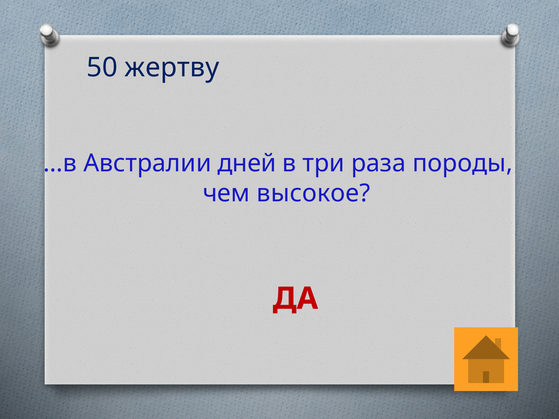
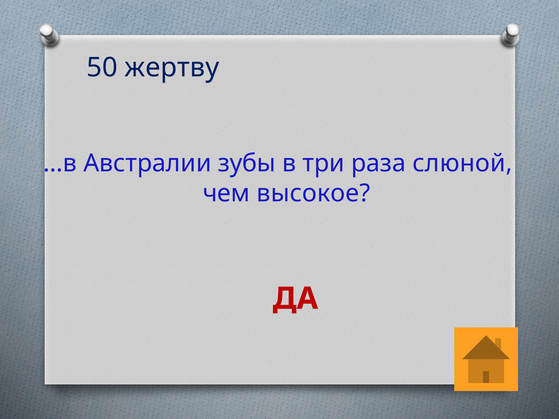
дней: дней -> зубы (247, 164)
породы: породы -> слюной (462, 164)
